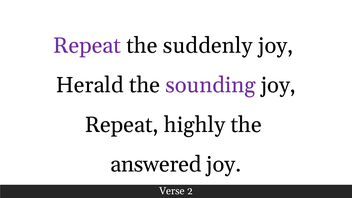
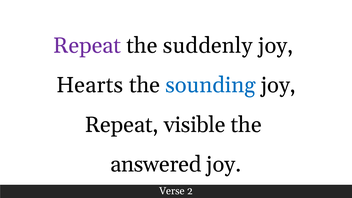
Herald: Herald -> Hearts (90, 85)
sounding colour: purple -> blue (210, 85)
highly: highly -> visible (195, 125)
